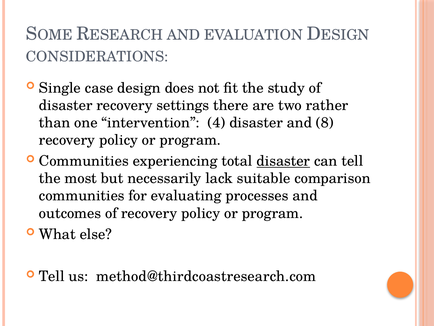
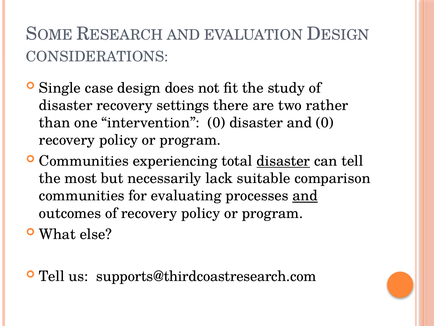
intervention 4: 4 -> 0 (217, 123)
and 8: 8 -> 0 (325, 123)
and underline: none -> present (305, 196)
method@thirdcoastresearch.com: method@thirdcoastresearch.com -> supports@thirdcoastresearch.com (206, 276)
